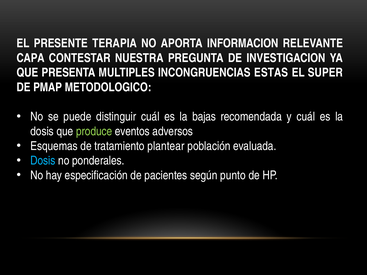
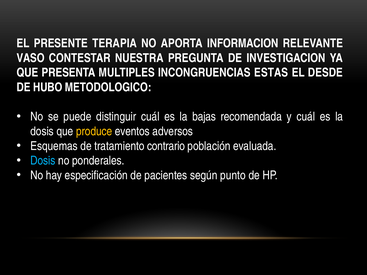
CAPA: CAPA -> VASO (31, 58)
SUPER: SUPER -> DESDE (325, 73)
PMAP: PMAP -> HUBO (48, 87)
produce colour: light green -> yellow (94, 131)
plantear: plantear -> contrario (166, 146)
